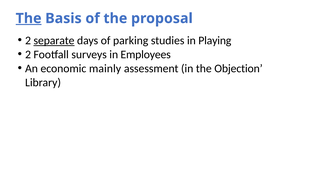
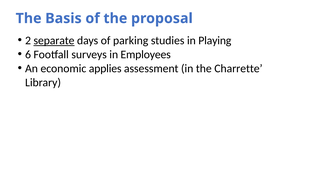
The underline: present -> none (29, 18)
2: 2 -> 6 (28, 54)
mainly: mainly -> applies (105, 68)
Objection: Objection -> Charrette (238, 68)
